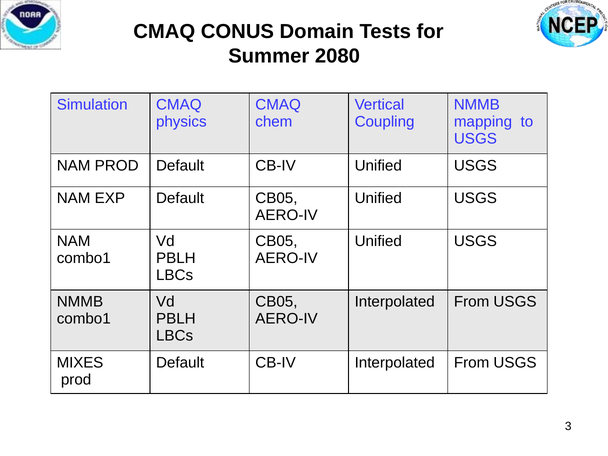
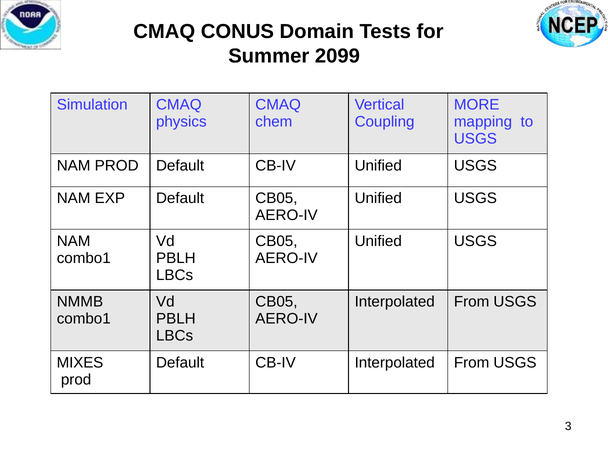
2080: 2080 -> 2099 (337, 56)
NMMB: NMMB -> MORE (477, 105)
